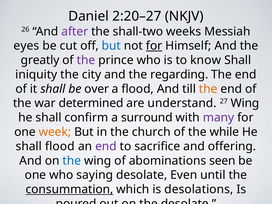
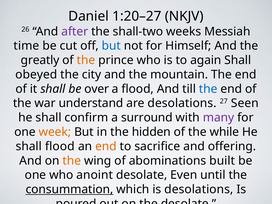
2:20–27: 2:20–27 -> 1:20–27 (137, 16)
eyes: eyes -> time (26, 46)
for underline: present -> none (154, 46)
the colour: purple -> orange (86, 60)
know: know -> again (206, 60)
iniquity: iniquity -> obeyed (36, 75)
regarding: regarding -> mountain (179, 75)
the colour: orange -> blue (208, 89)
determined: determined -> understand (91, 103)
are understand: understand -> desolations (182, 103)
27 Wing: Wing -> Seen (245, 103)
church: church -> hidden (151, 132)
end colour: purple -> orange (106, 146)
the colour: blue -> orange (72, 161)
seen: seen -> built (222, 161)
saying: saying -> anoint (95, 175)
